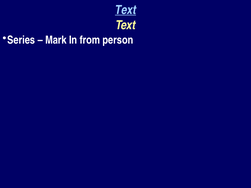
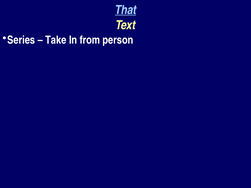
Text: Text -> That (126, 10)
Mark: Mark -> Take (56, 40)
